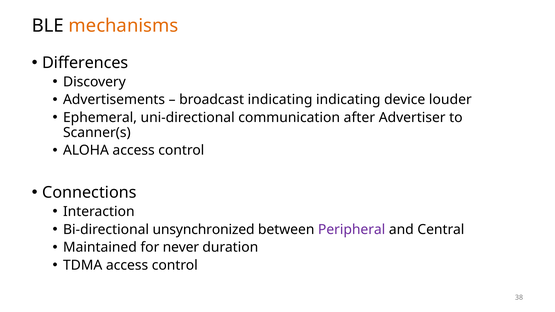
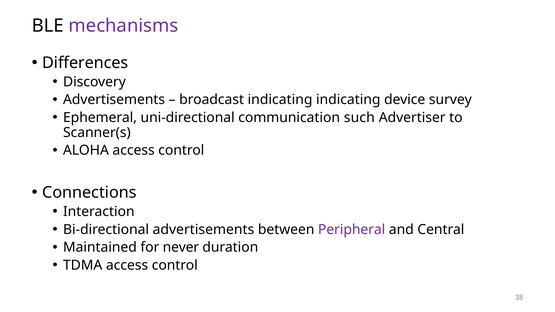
mechanisms colour: orange -> purple (123, 26)
louder: louder -> survey (450, 100)
after: after -> such (359, 118)
Bi-directional unsynchronized: unsynchronized -> advertisements (203, 230)
